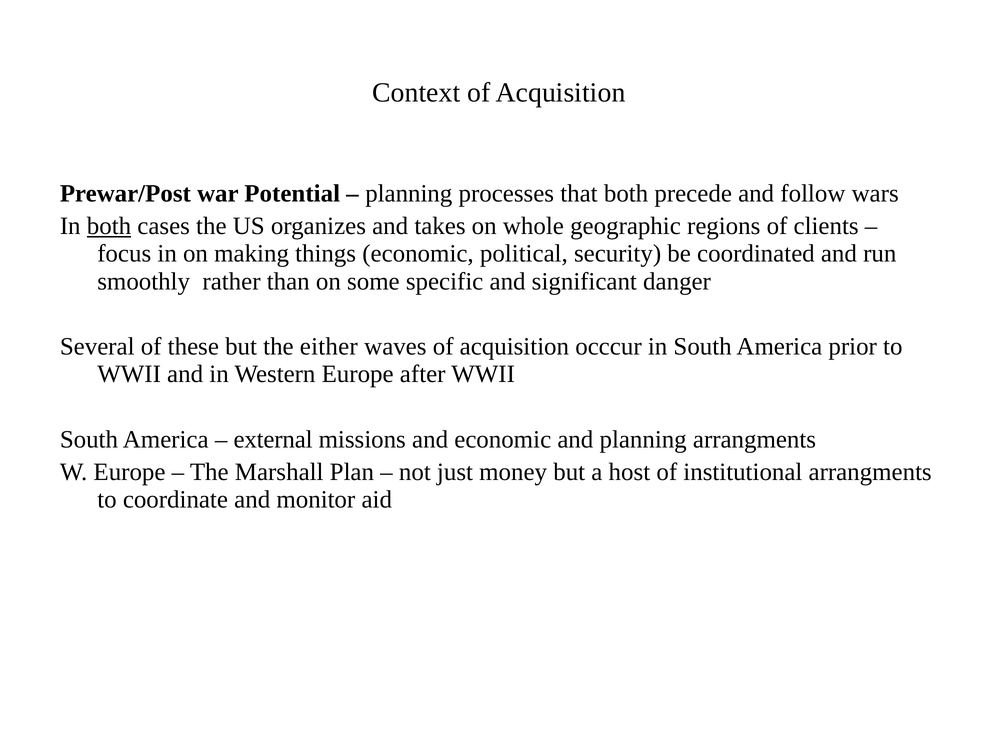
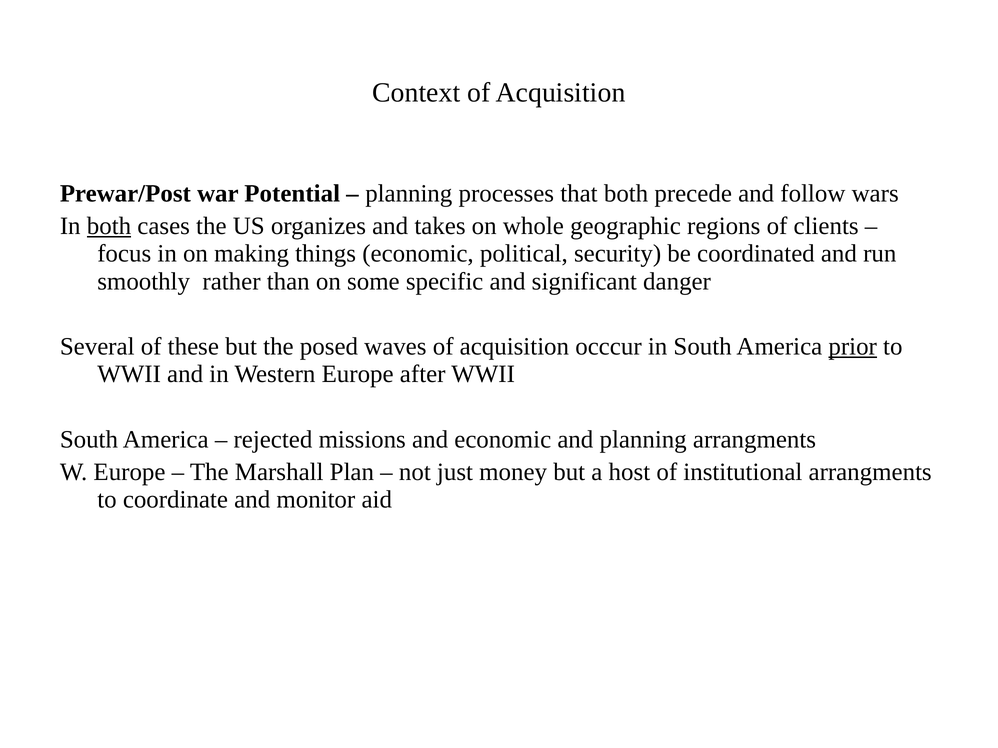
either: either -> posed (329, 347)
prior underline: none -> present (853, 347)
external: external -> rejected (273, 440)
